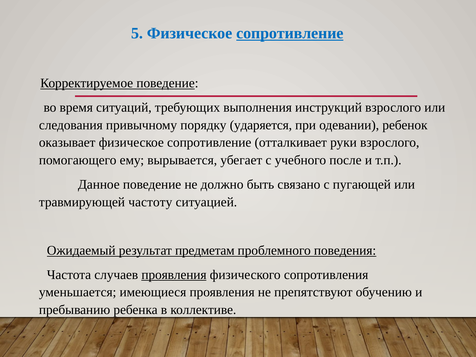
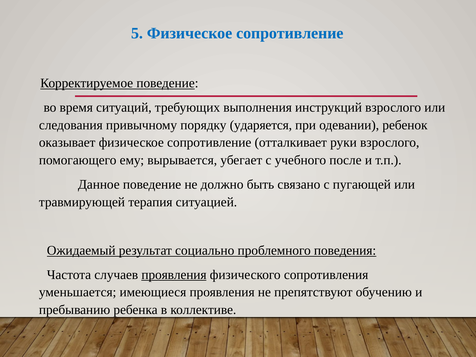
сопротивление underline: present -> none (290, 33)
частоту: частоту -> терапия (150, 202)
предметам: предметам -> социально (205, 250)
